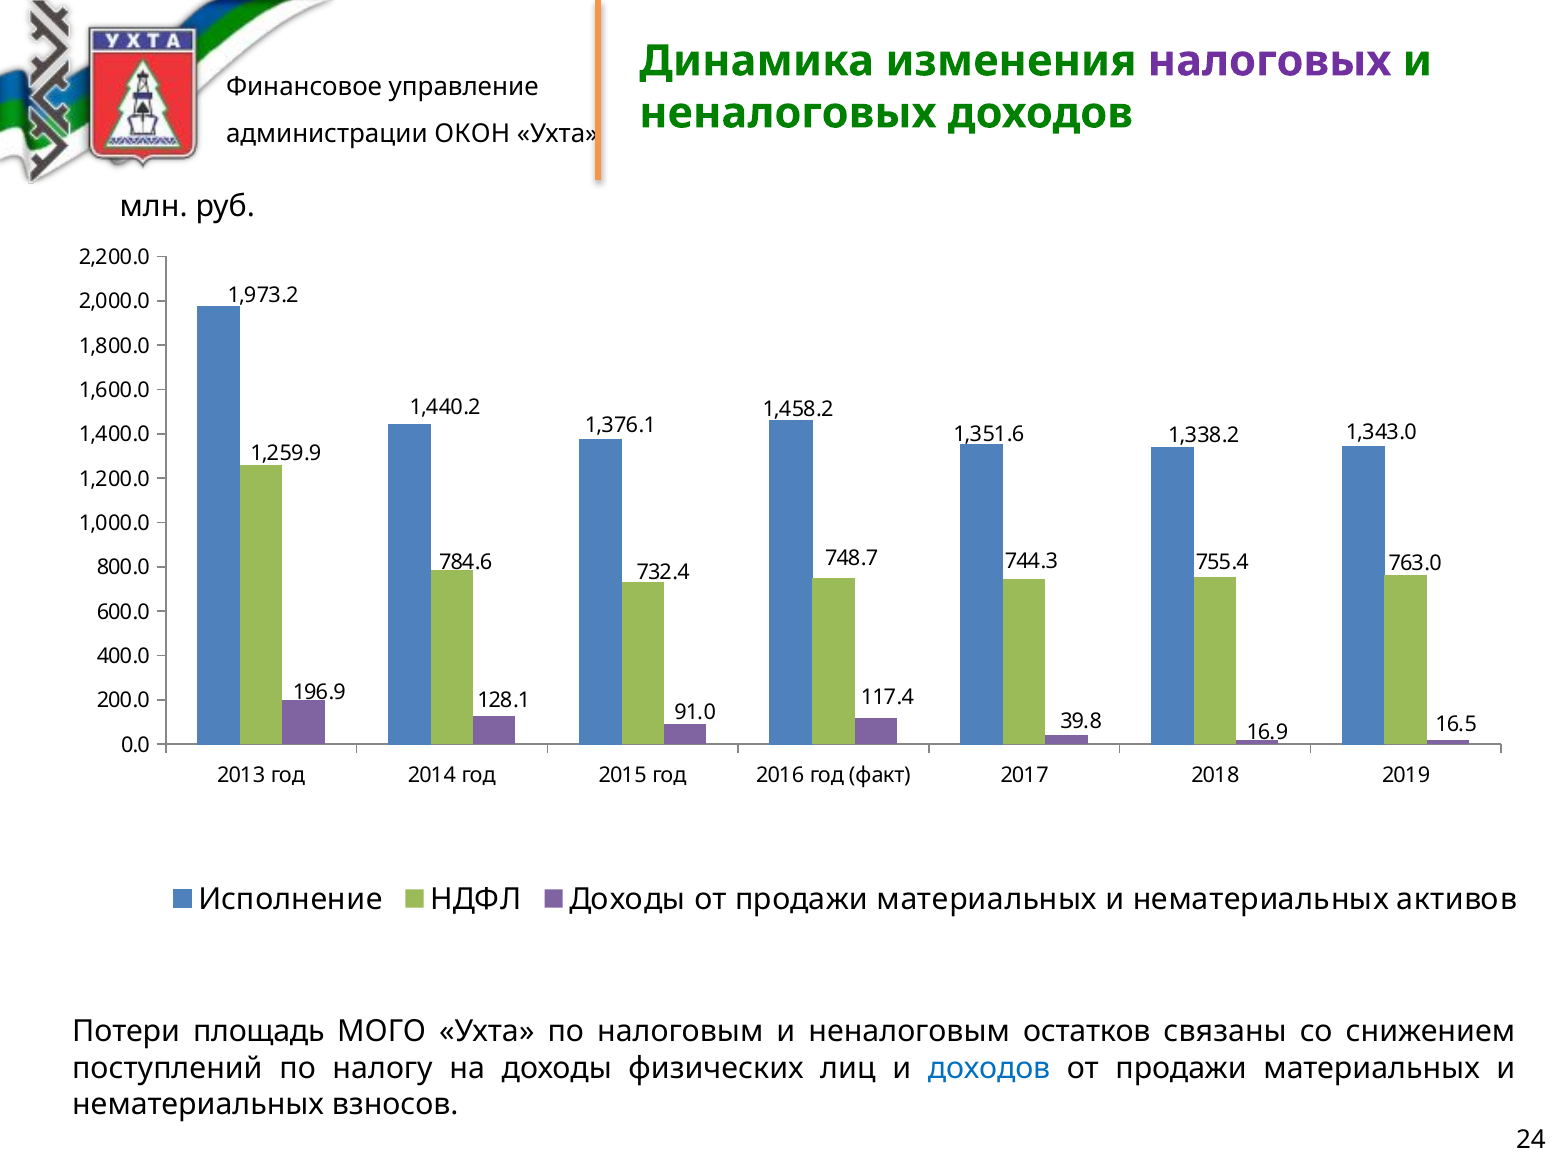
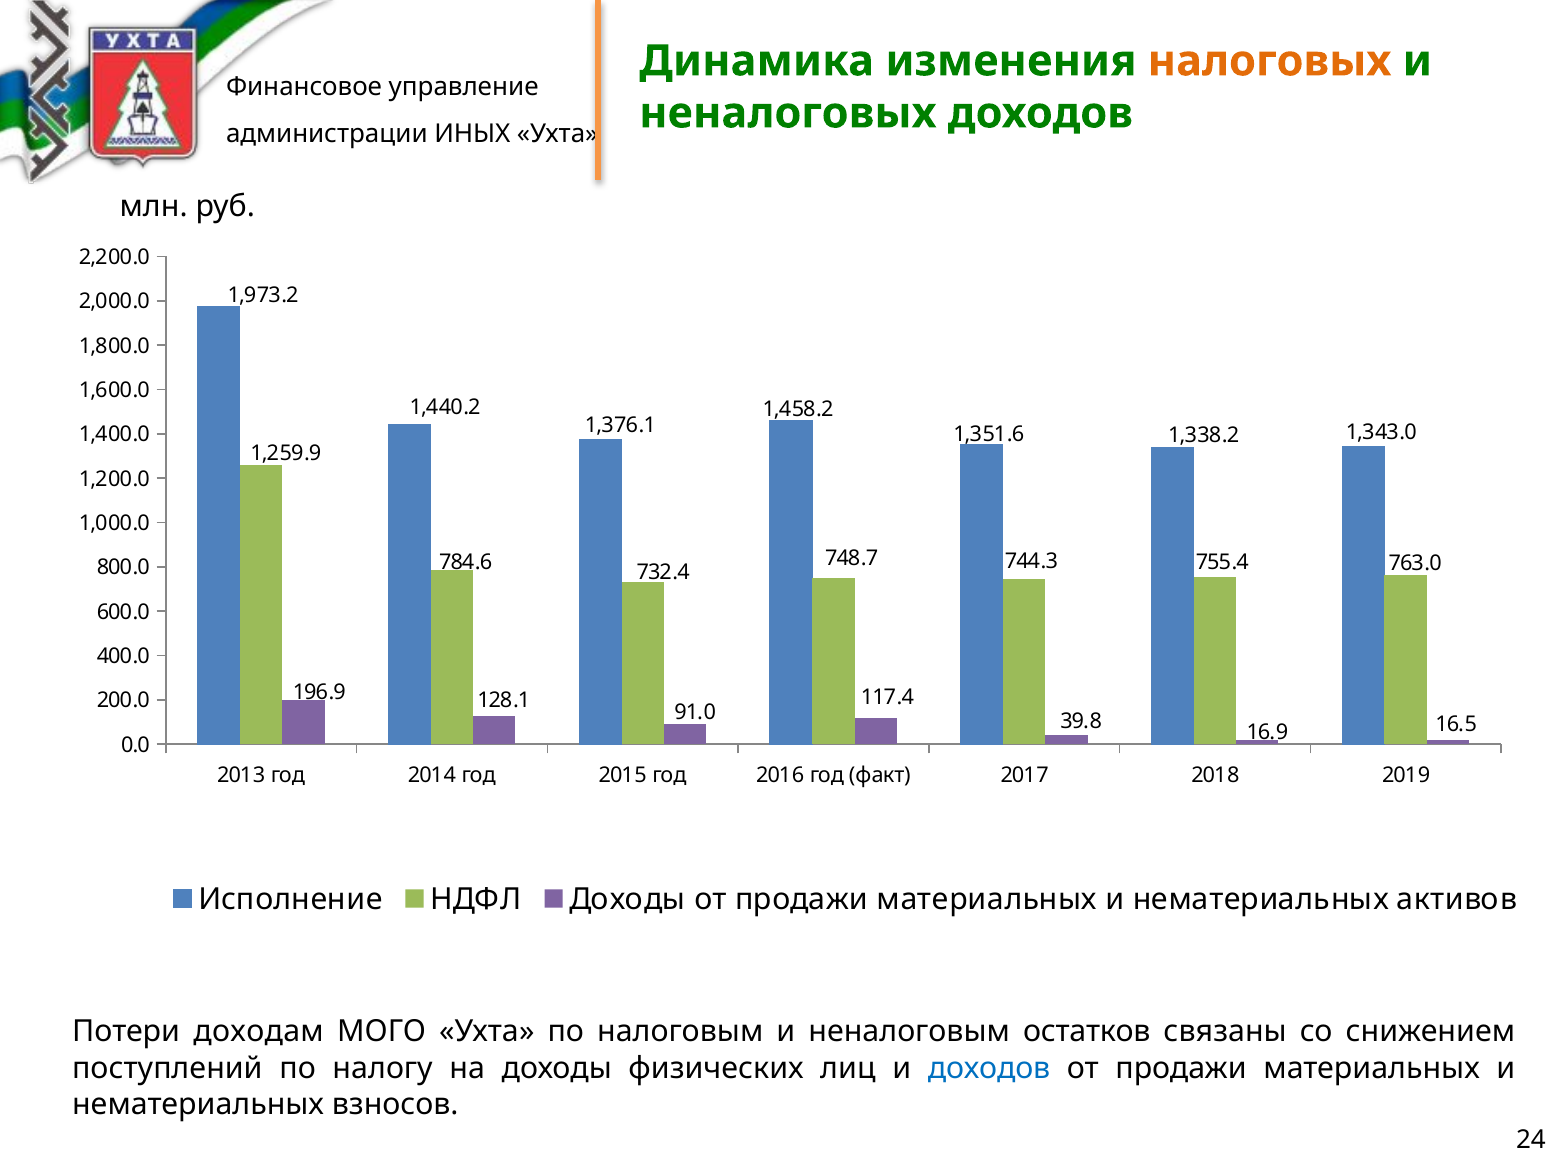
налоговых colour: purple -> orange (1270, 61)
ОКОН: ОКОН -> ИНЫХ (472, 134)
площадь: площадь -> доходам (259, 1031)
